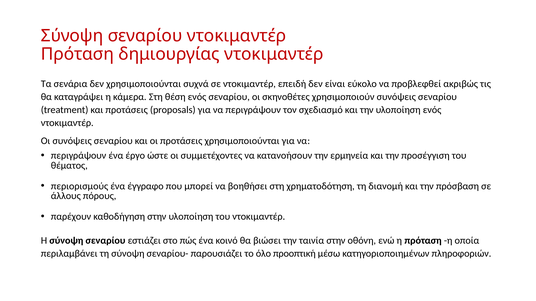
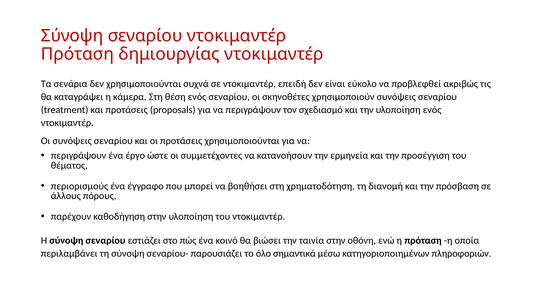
προοπτική: προοπτική -> σημαντικά (294, 254)
